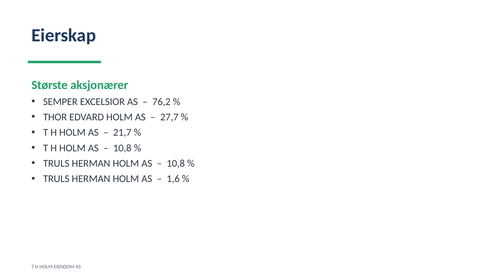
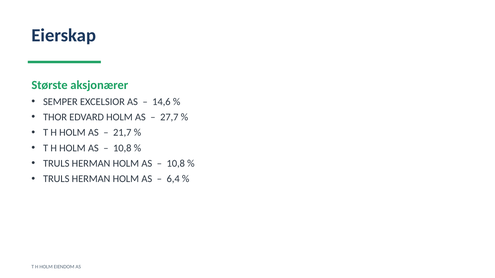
76,2: 76,2 -> 14,6 (161, 102)
1,6: 1,6 -> 6,4 (173, 179)
